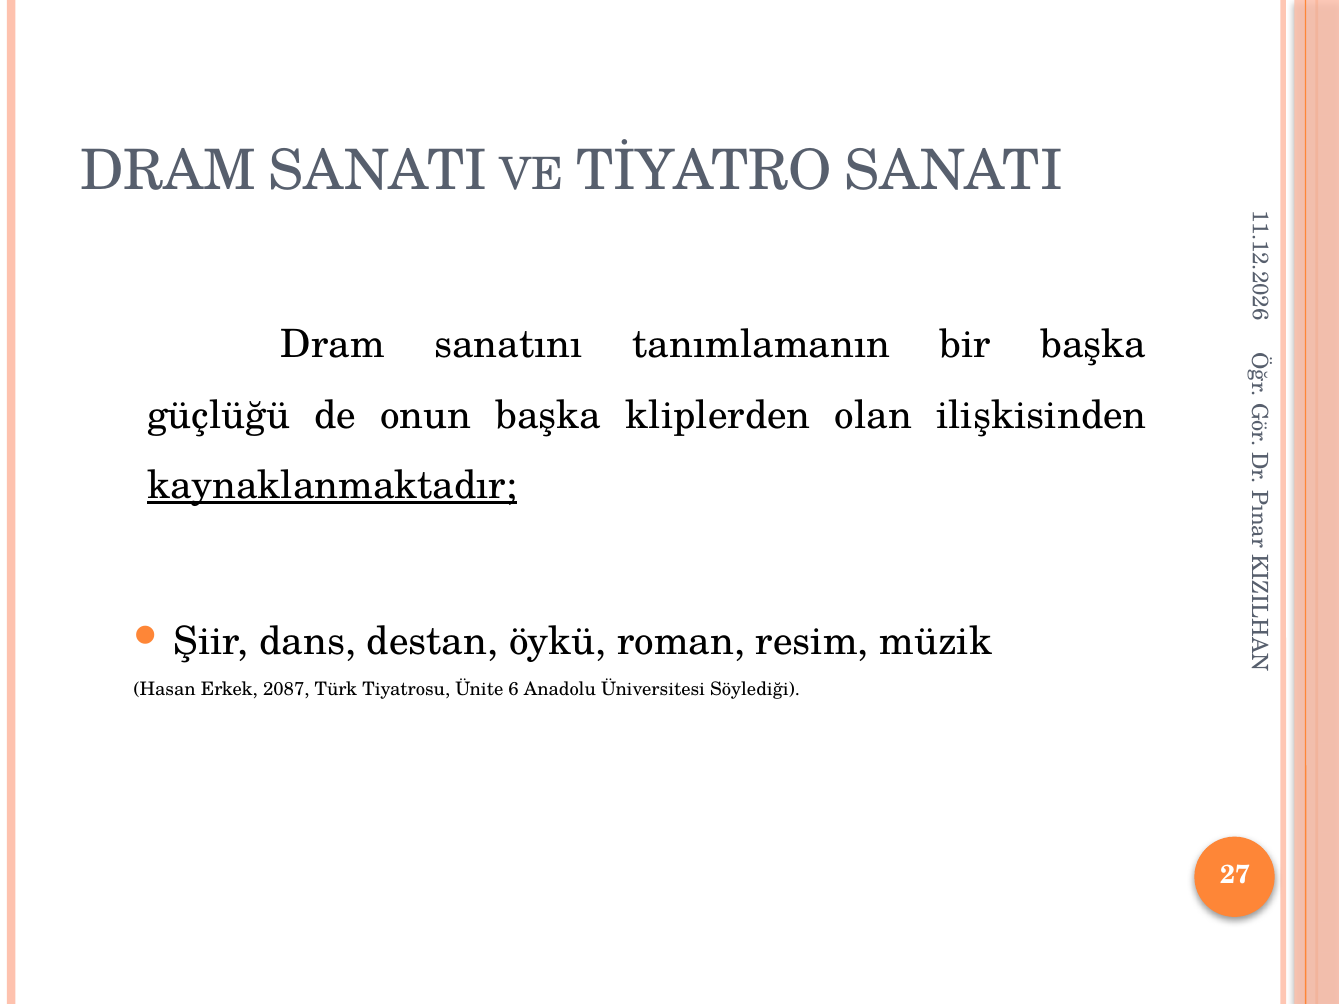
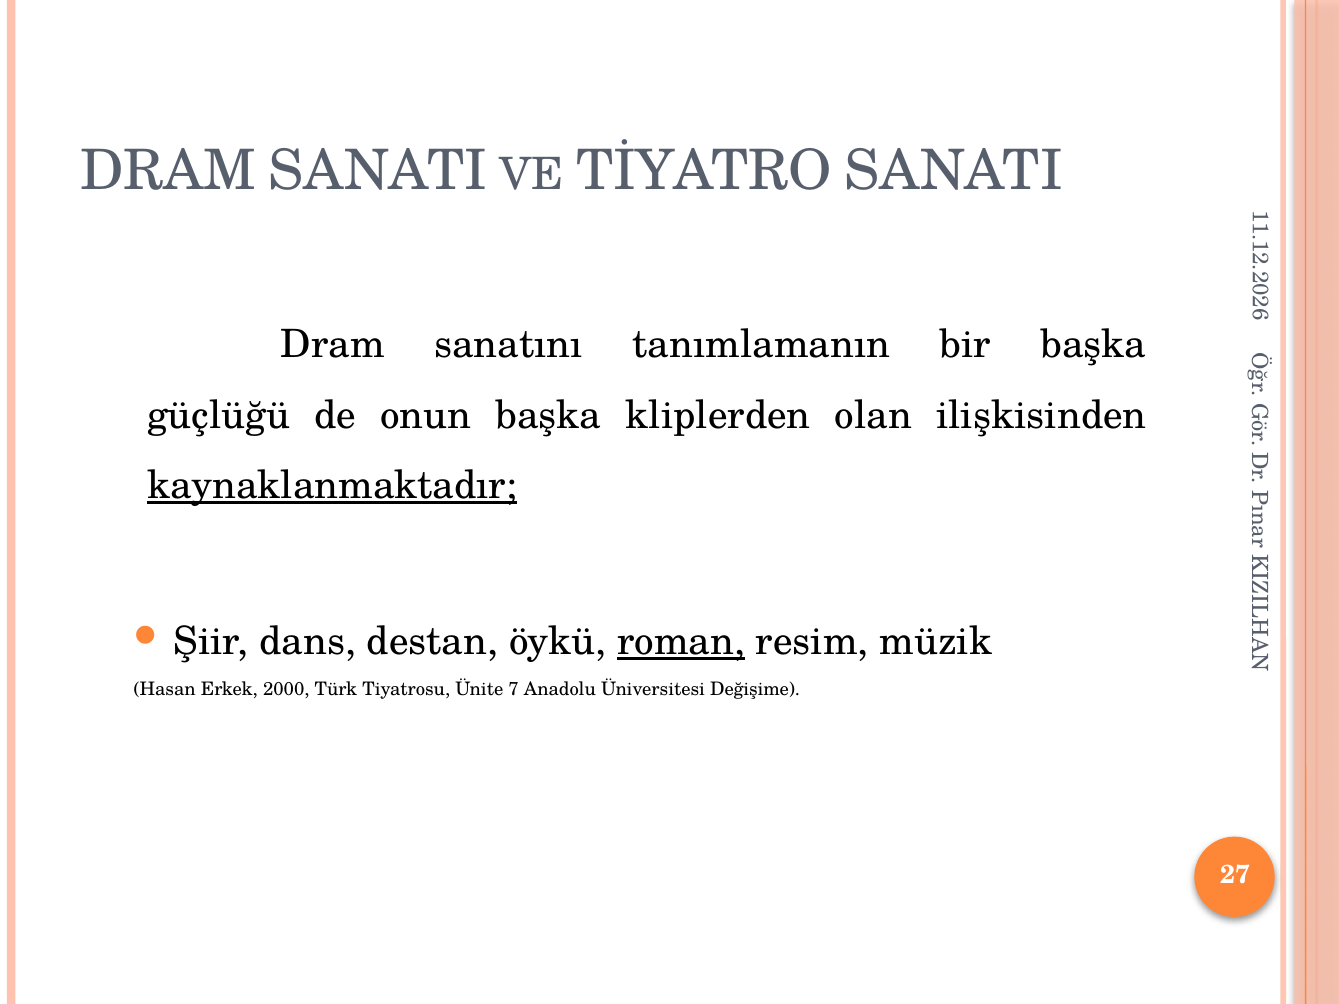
roman underline: none -> present (681, 642)
2087: 2087 -> 2000 (286, 690)
Ünite 6: 6 -> 7 (514, 690)
Söylediği: Söylediği -> Değişime (755, 690)
